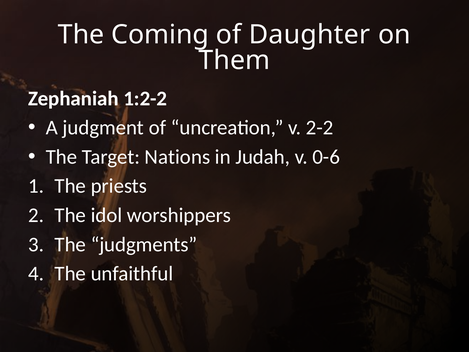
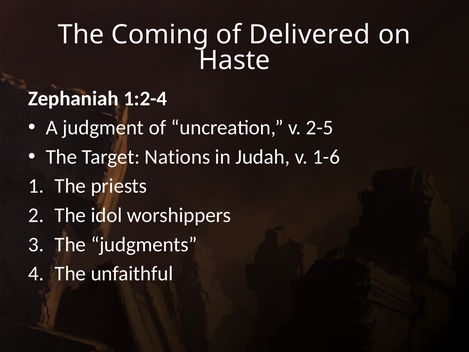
Daughter: Daughter -> Delivered (310, 35)
Them: Them -> Haste (234, 60)
1:2-2: 1:2-2 -> 1:2-4 (145, 98)
2-2: 2-2 -> 2-5 (320, 128)
0-6: 0-6 -> 1-6 (326, 157)
